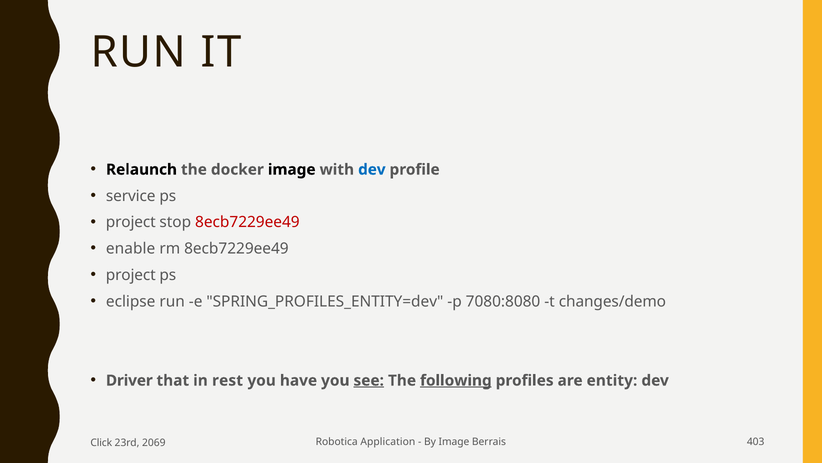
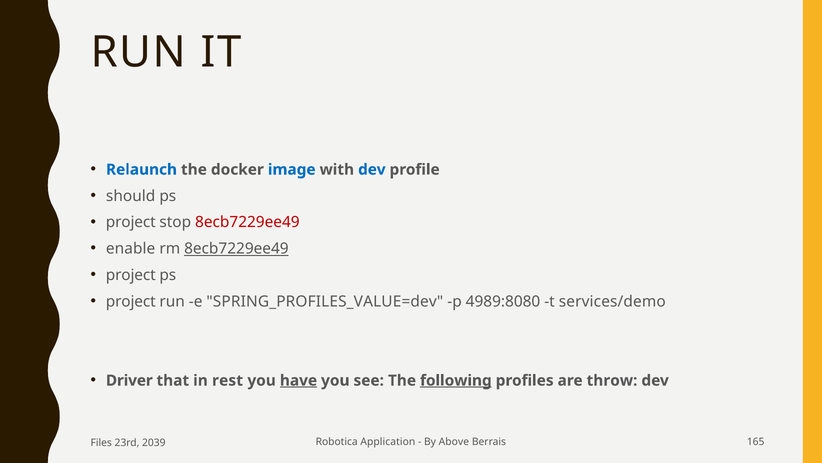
Relaunch colour: black -> blue (141, 169)
image colour: black -> blue (292, 169)
service: service -> should (131, 196)
8ecb7229ee49 underline: none -> present (236, 248)
eclipse: eclipse -> project (131, 301)
SPRING_PROFILES_ENTITY=dev: SPRING_PROFILES_ENTITY=dev -> SPRING_PROFILES_VALUE=dev (325, 301)
7080:8080: 7080:8080 -> 4989:8080 (503, 301)
changes/demo: changes/demo -> services/demo (612, 301)
have underline: none -> present (298, 380)
see underline: present -> none (369, 380)
entity: entity -> throw (612, 380)
By Image: Image -> Above (454, 441)
403: 403 -> 165 (756, 441)
Click: Click -> Files (101, 442)
2069: 2069 -> 2039 (154, 442)
